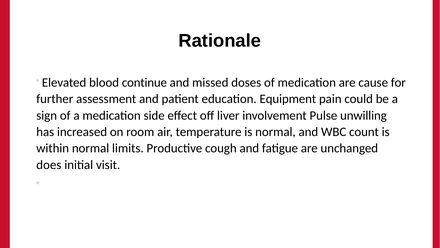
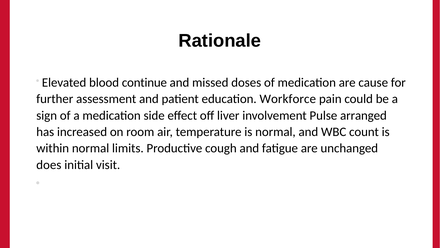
Equipment: Equipment -> Workforce (288, 99)
unwilling: unwilling -> arranged (363, 115)
